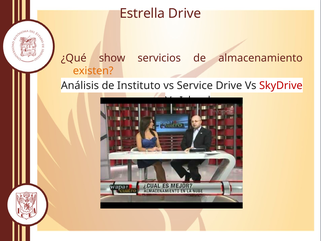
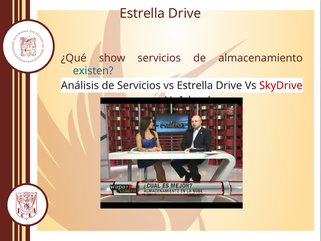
existen colour: orange -> blue (93, 71)
de Instituto: Instituto -> Servicios (139, 86)
vs Service: Service -> Estrella (195, 86)
